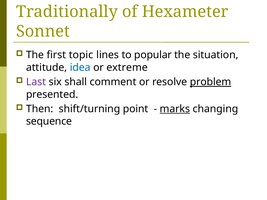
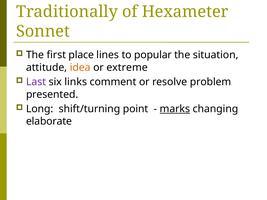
topic: topic -> place (81, 55)
idea colour: blue -> orange (80, 67)
shall: shall -> links (76, 82)
problem underline: present -> none (211, 82)
Then: Then -> Long (40, 109)
sequence: sequence -> elaborate (49, 122)
